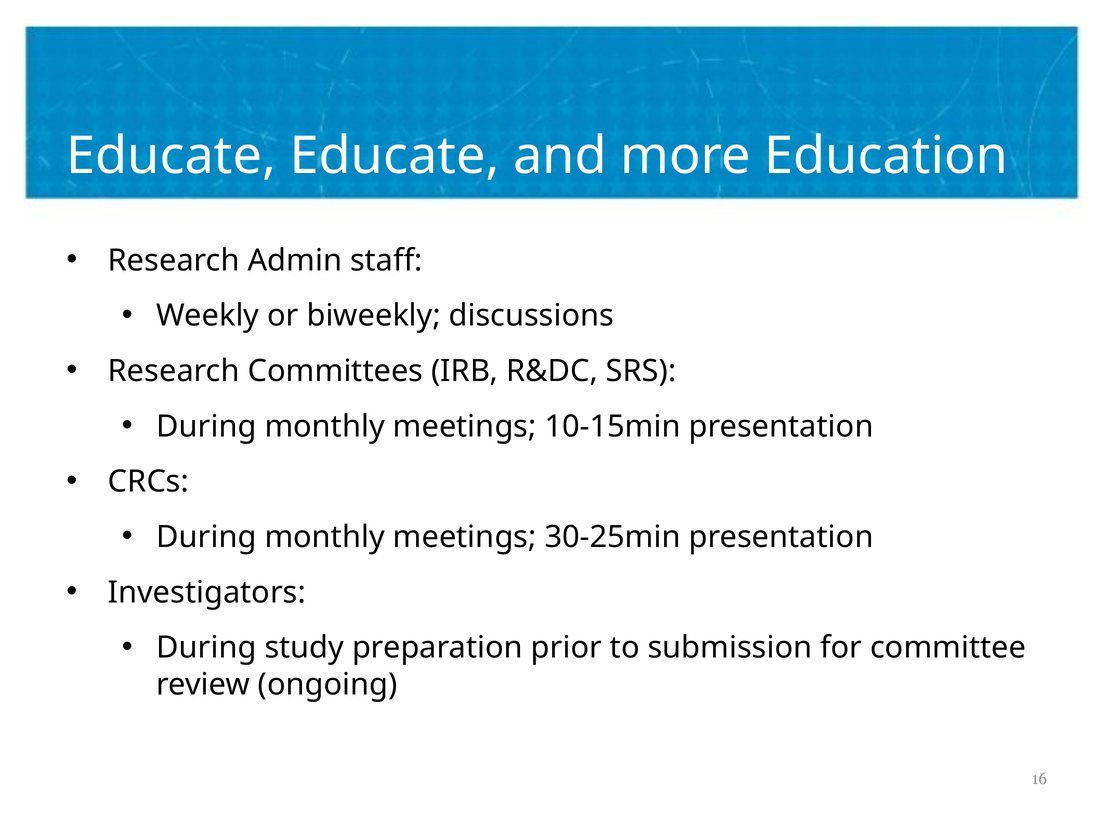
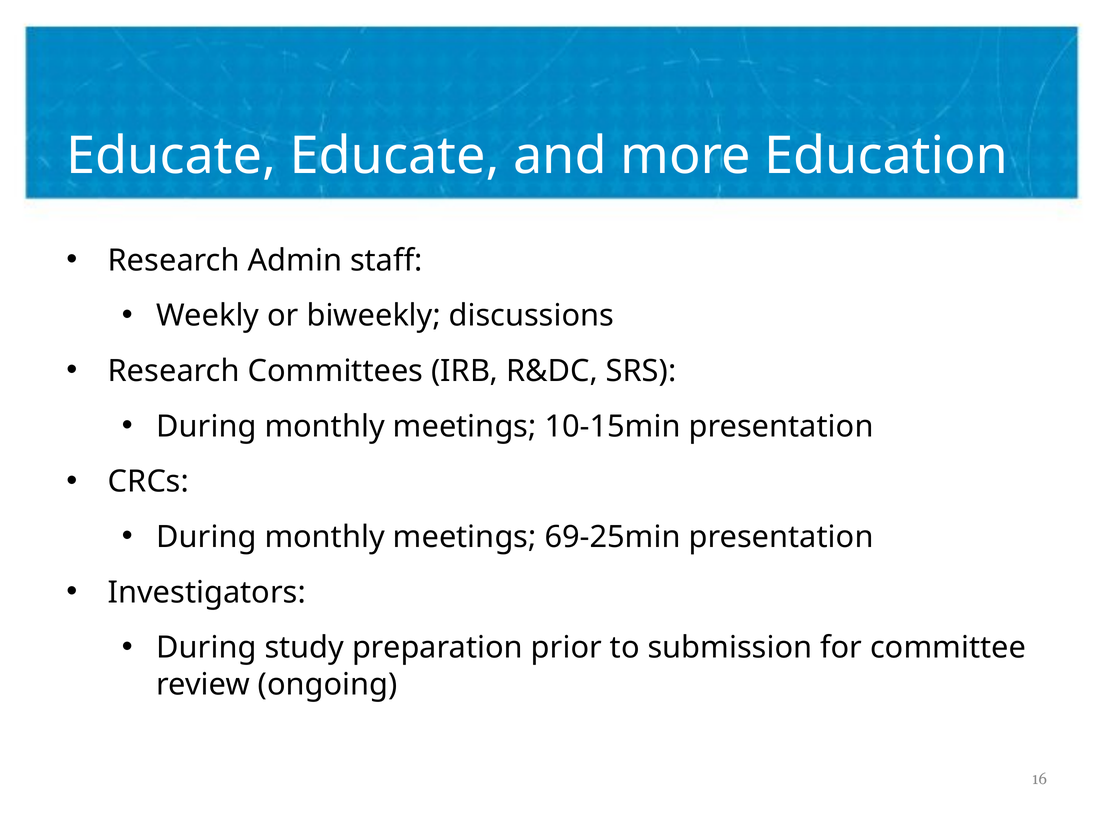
30-25min: 30-25min -> 69-25min (613, 537)
